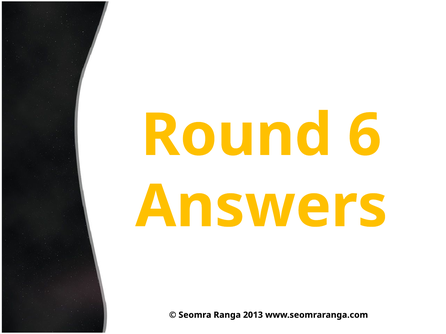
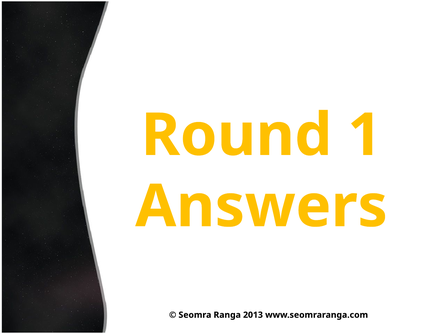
6: 6 -> 1 (365, 136)
